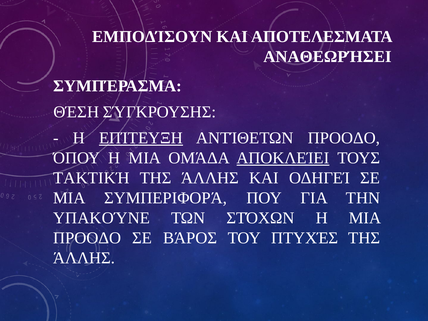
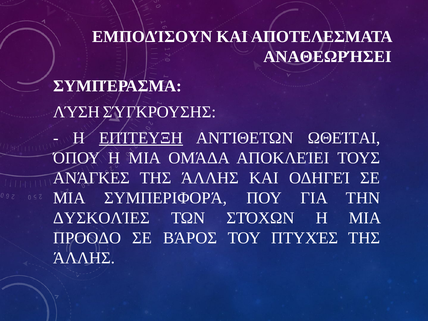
ΘΈΣΗ: ΘΈΣΗ -> ΛΎΣΗ (76, 112)
ΑΝΤΊΘΕΤΩΝ ΠΡΟΟΔΟ: ΠΡΟΟΔΟ -> ΩΘΕΊΤΑΙ (344, 138)
ΑΠΟΚΛΕΊΕΙ underline: present -> none (283, 158)
ΤΑΚΤΙΚΉ: ΤΑΚΤΙΚΉ -> ΑΝΆΓΚΕΣ (92, 178)
ΥΠΑΚΟΎΝΕ: ΥΠΑΚΟΎΝΕ -> ΔΥΣΚΟΛΊΕΣ (102, 218)
